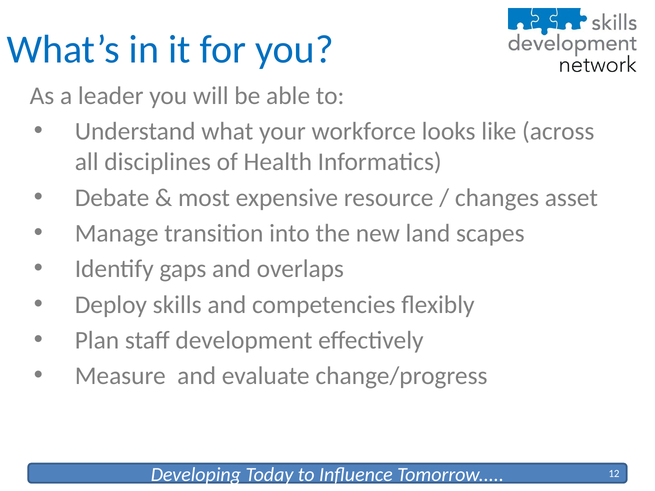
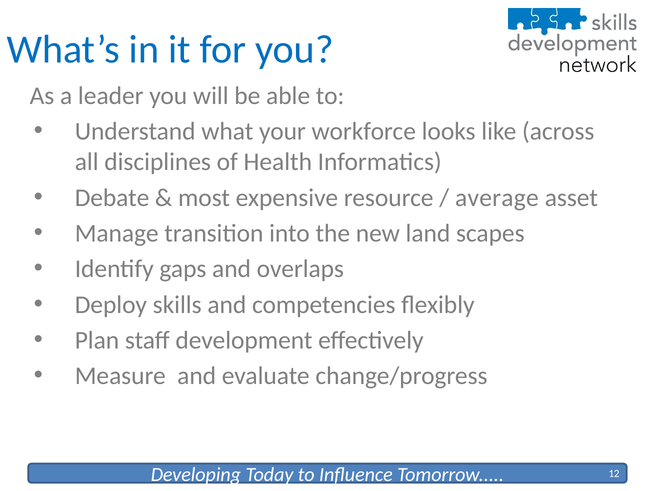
changes: changes -> average (497, 198)
